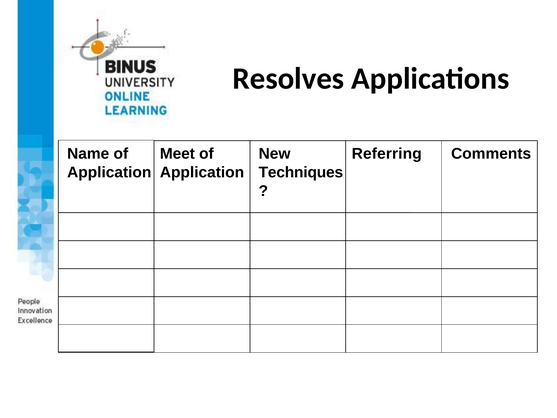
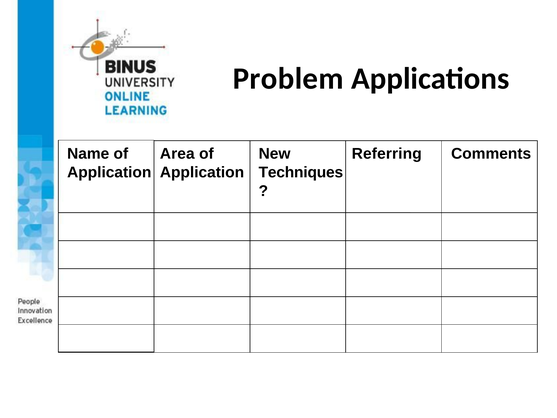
Resolves: Resolves -> Problem (288, 79)
Meet: Meet -> Area (177, 154)
